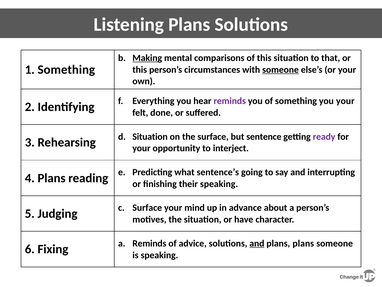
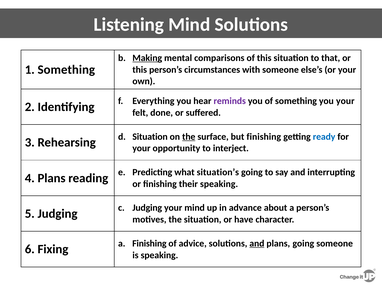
Listening Plans: Plans -> Mind (189, 25)
someone underline: present -> none (280, 70)
the underline: none -> present (189, 136)
but sentence: sentence -> finishing (264, 136)
ready colour: purple -> blue (324, 136)
sentence’s: sentence’s -> situation’s (218, 172)
Surface: Surface -> Judging (147, 207)
a Reminds: Reminds -> Finishing (149, 243)
plans plans: plans -> going (303, 243)
